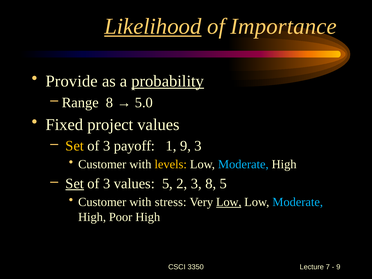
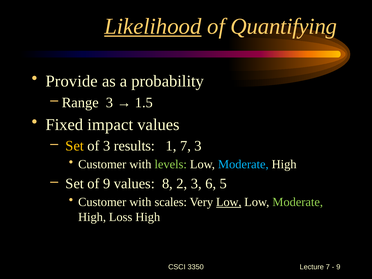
Importance: Importance -> Quantifying (284, 26)
probability underline: present -> none (168, 81)
Range 8: 8 -> 3 (110, 103)
5.0: 5.0 -> 1.5 (144, 103)
project: project -> impact (110, 125)
payoff: payoff -> results (134, 146)
1 9: 9 -> 7 (185, 146)
levels colour: yellow -> light green (171, 164)
Set underline: present -> none (75, 184)
3: 3 -> 9 (107, 184)
values 5: 5 -> 8 (167, 184)
3 8: 8 -> 6 (211, 184)
stress: stress -> scales (171, 202)
Moderate colour: light blue -> light green (298, 202)
Poor: Poor -> Loss (121, 217)
